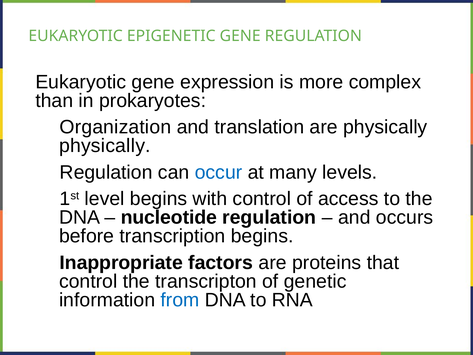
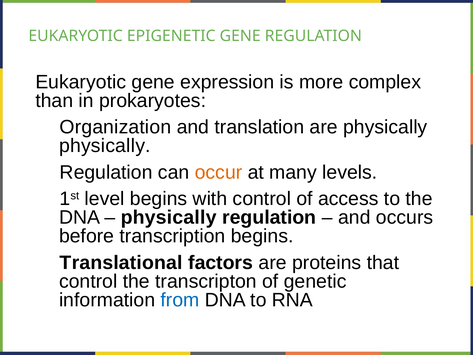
occur colour: blue -> orange (219, 172)
nucleotide: nucleotide -> physically (169, 217)
Inappropriate: Inappropriate -> Translational (121, 263)
